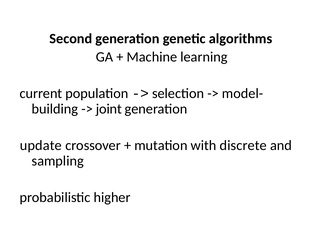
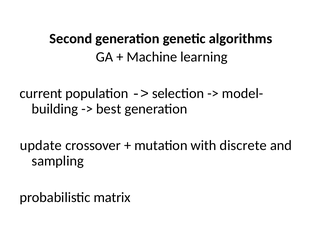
joint: joint -> best (109, 109)
higher: higher -> matrix (112, 197)
